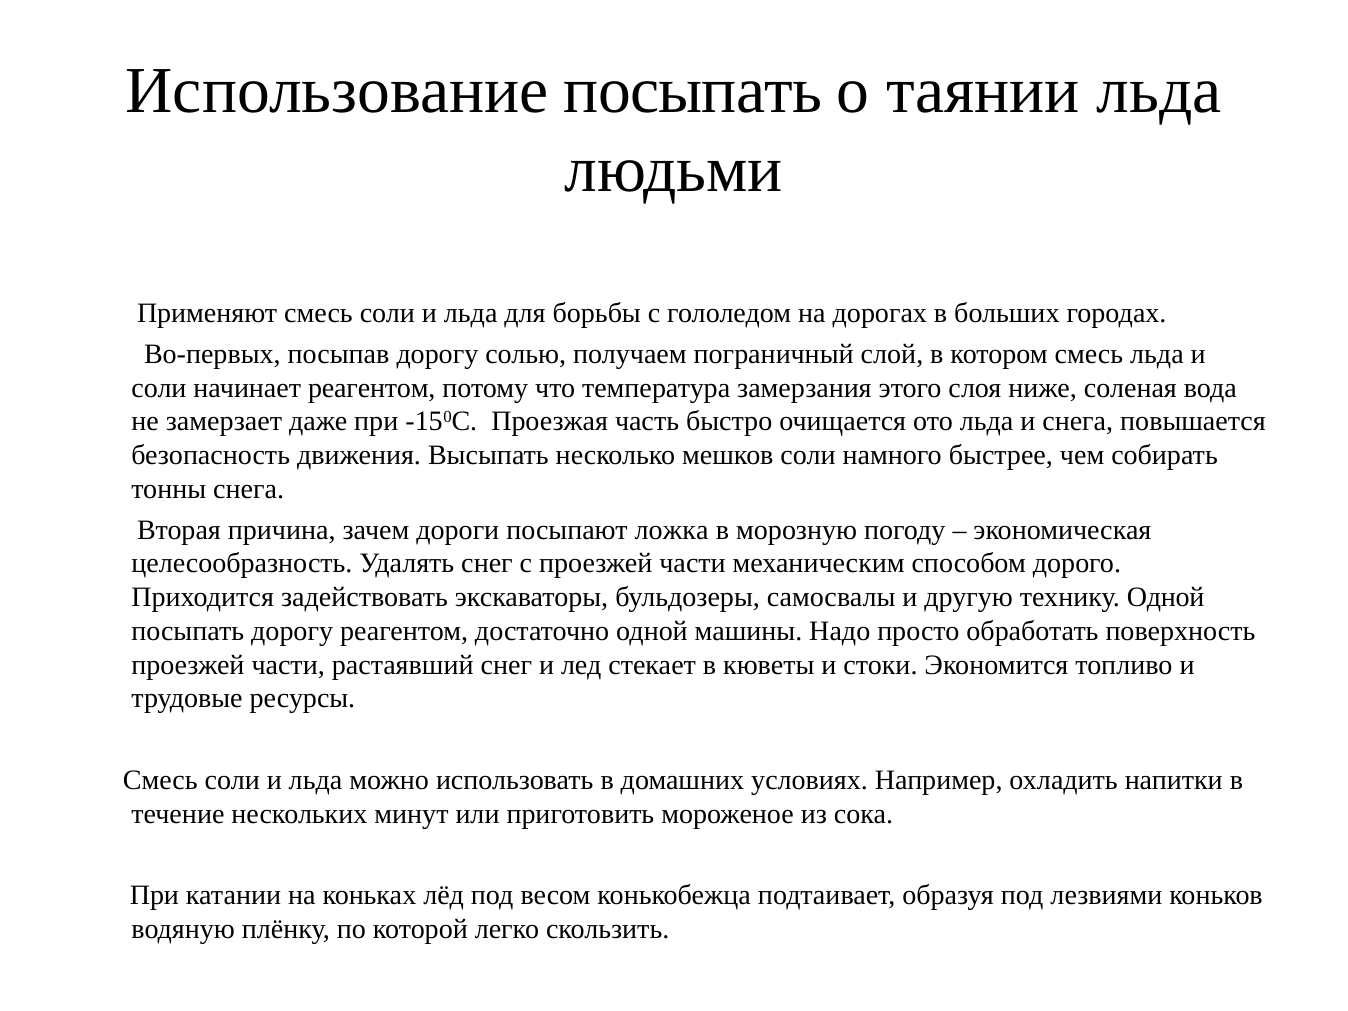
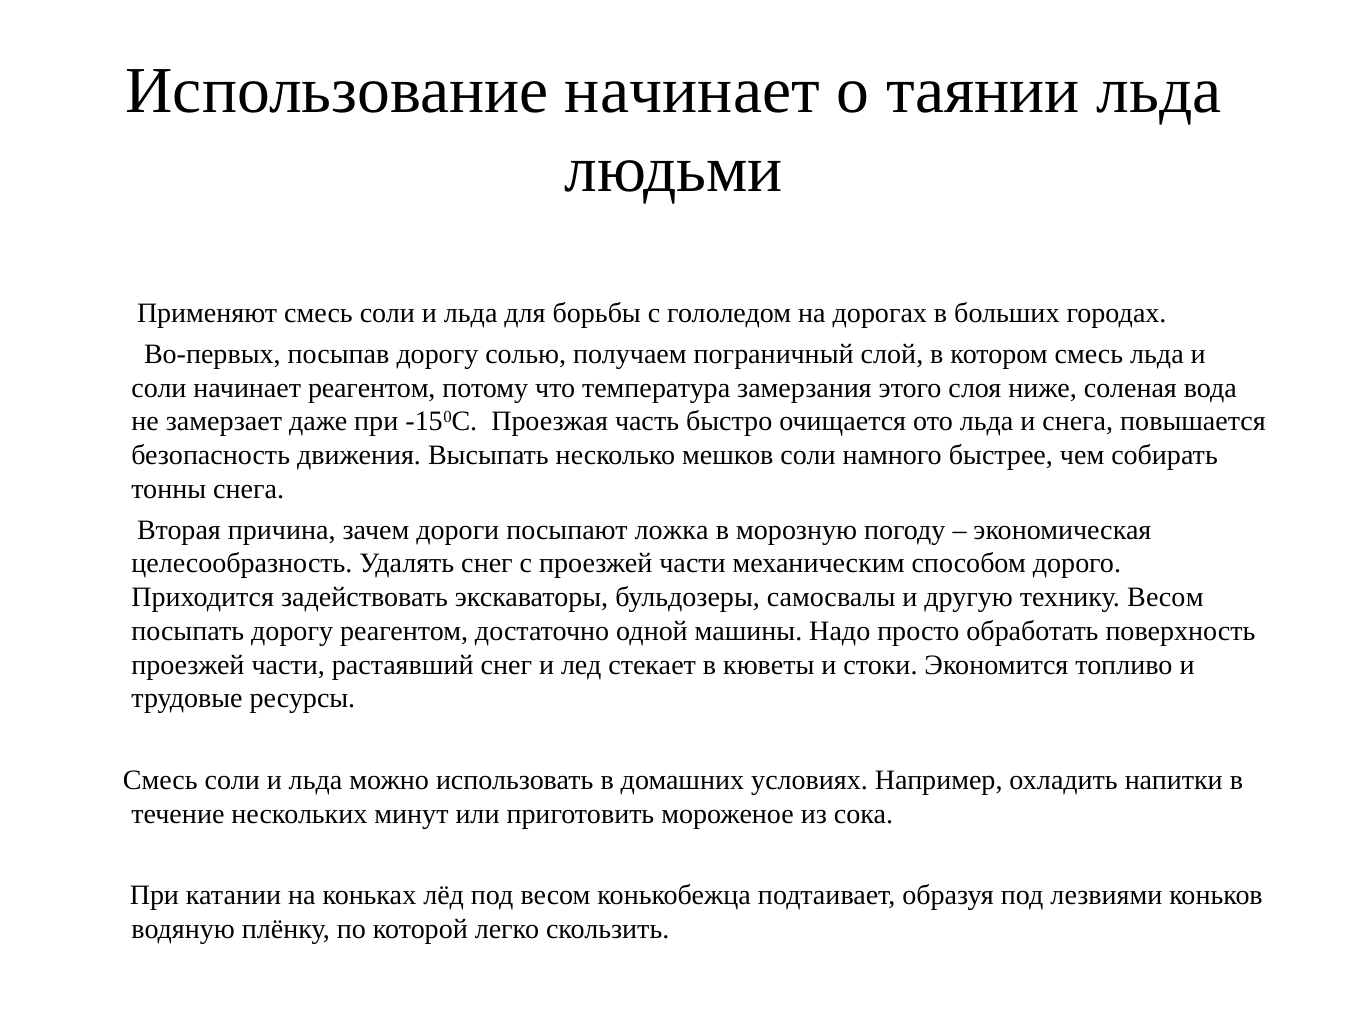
Использование посыпать: посыпать -> начинает (693, 91)
технику Одной: Одной -> Весом (1165, 597)
